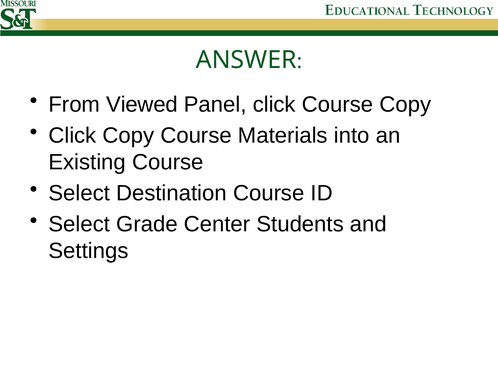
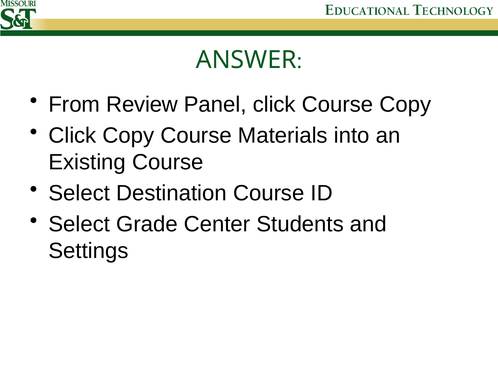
Viewed: Viewed -> Review (142, 104)
